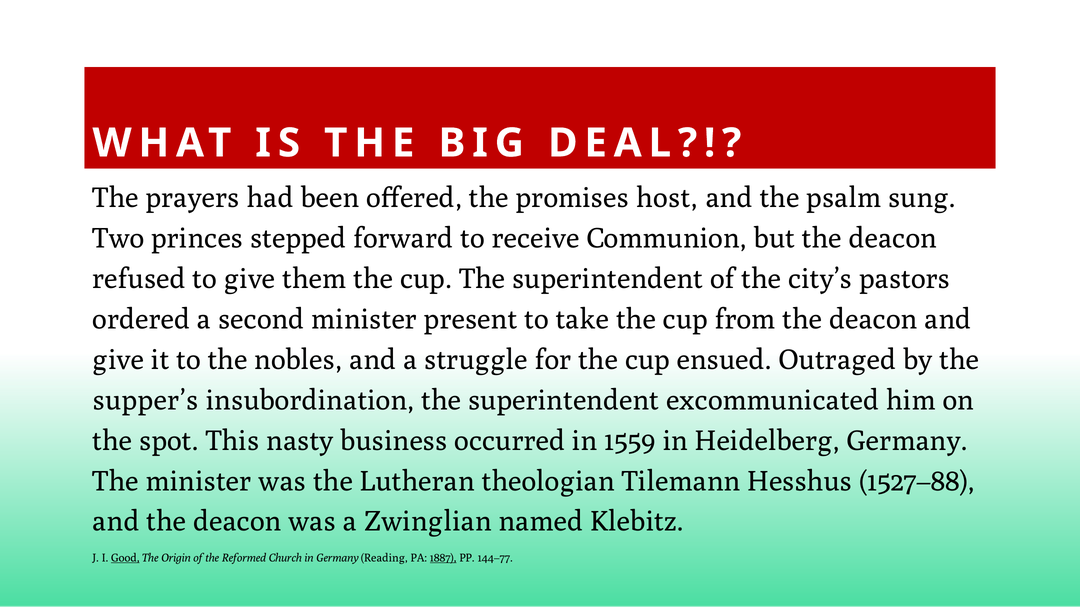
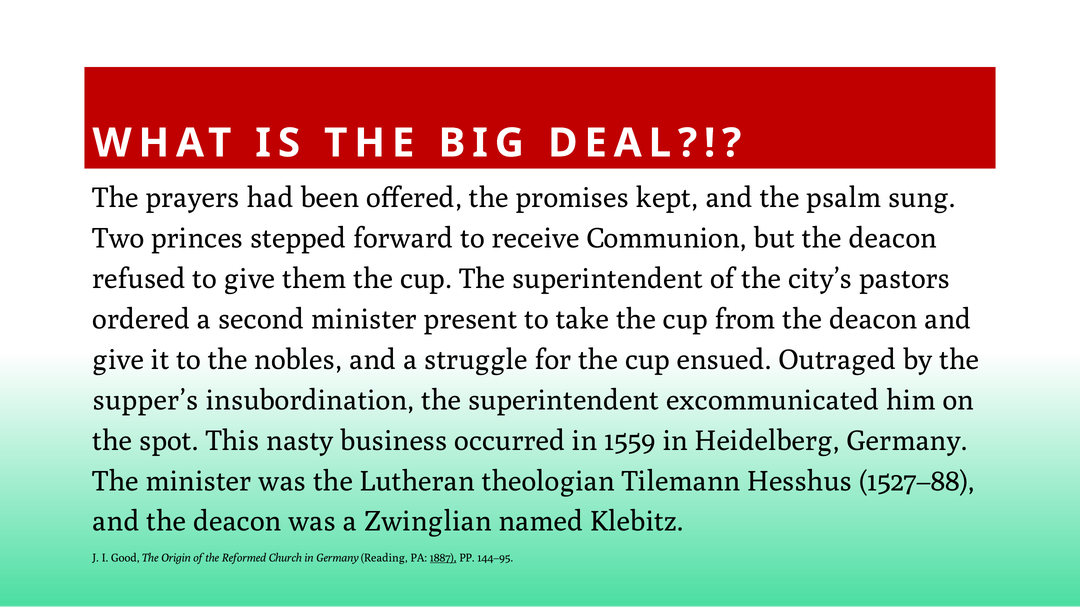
host: host -> kept (667, 198)
Good underline: present -> none (125, 558)
144–77: 144–77 -> 144–95 (495, 558)
